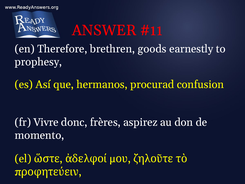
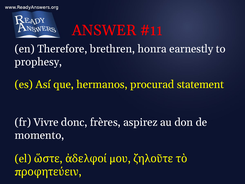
goods: goods -> honra (152, 49)
confusion: confusion -> statement (200, 84)
